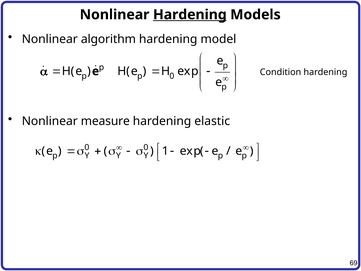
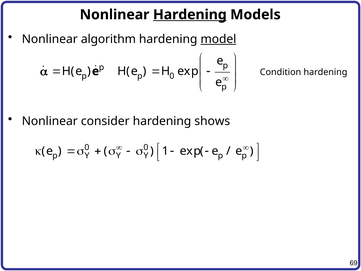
model underline: none -> present (218, 39)
measure: measure -> consider (105, 121)
elastic: elastic -> shows (212, 121)
